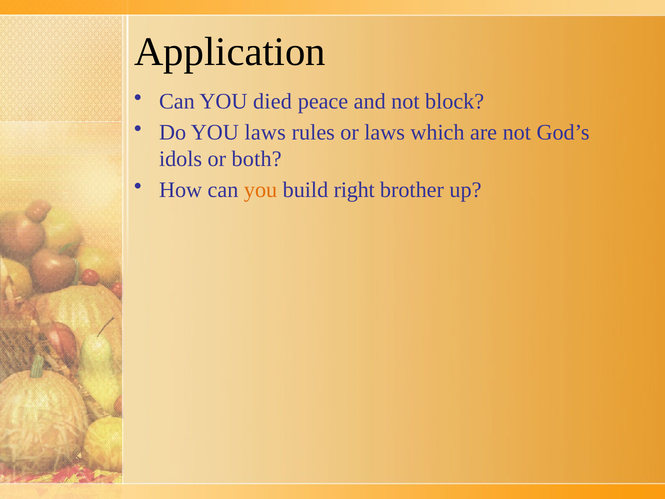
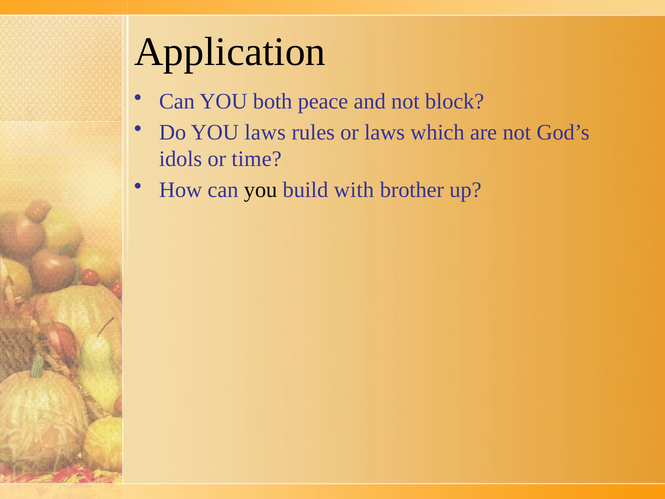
died: died -> both (273, 101)
both: both -> time (257, 159)
you colour: orange -> black (261, 190)
right: right -> with (354, 190)
